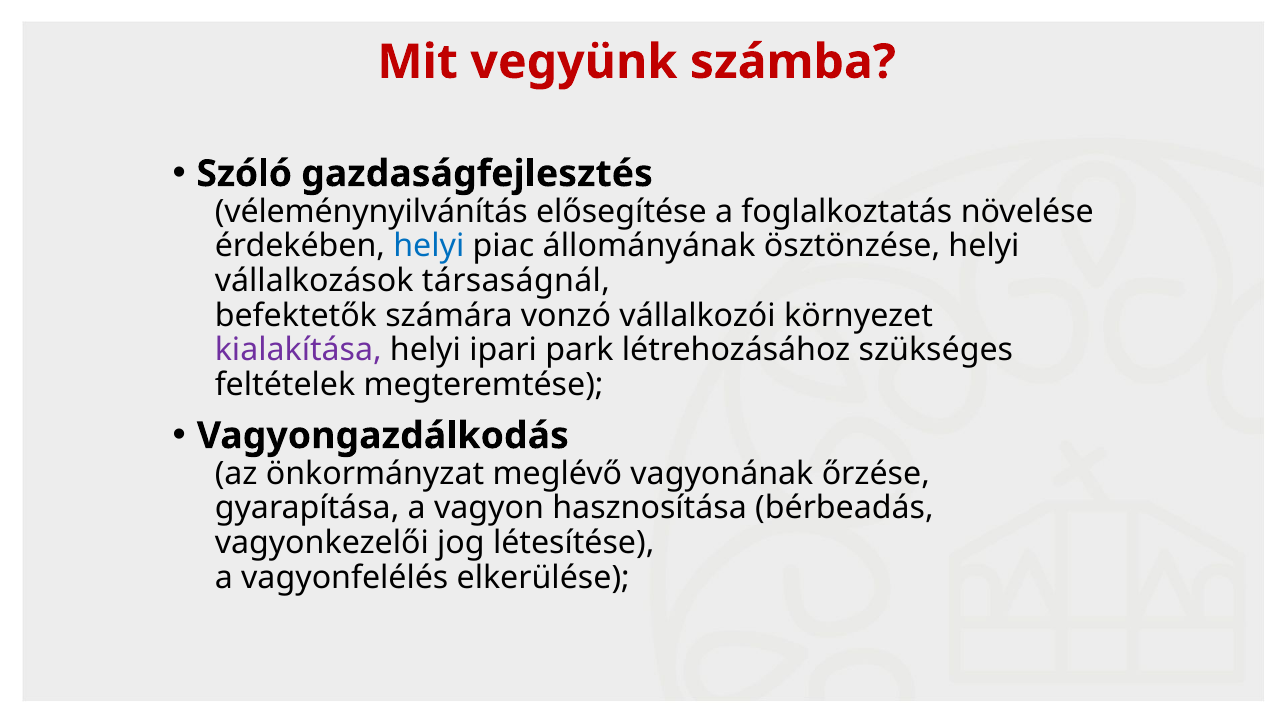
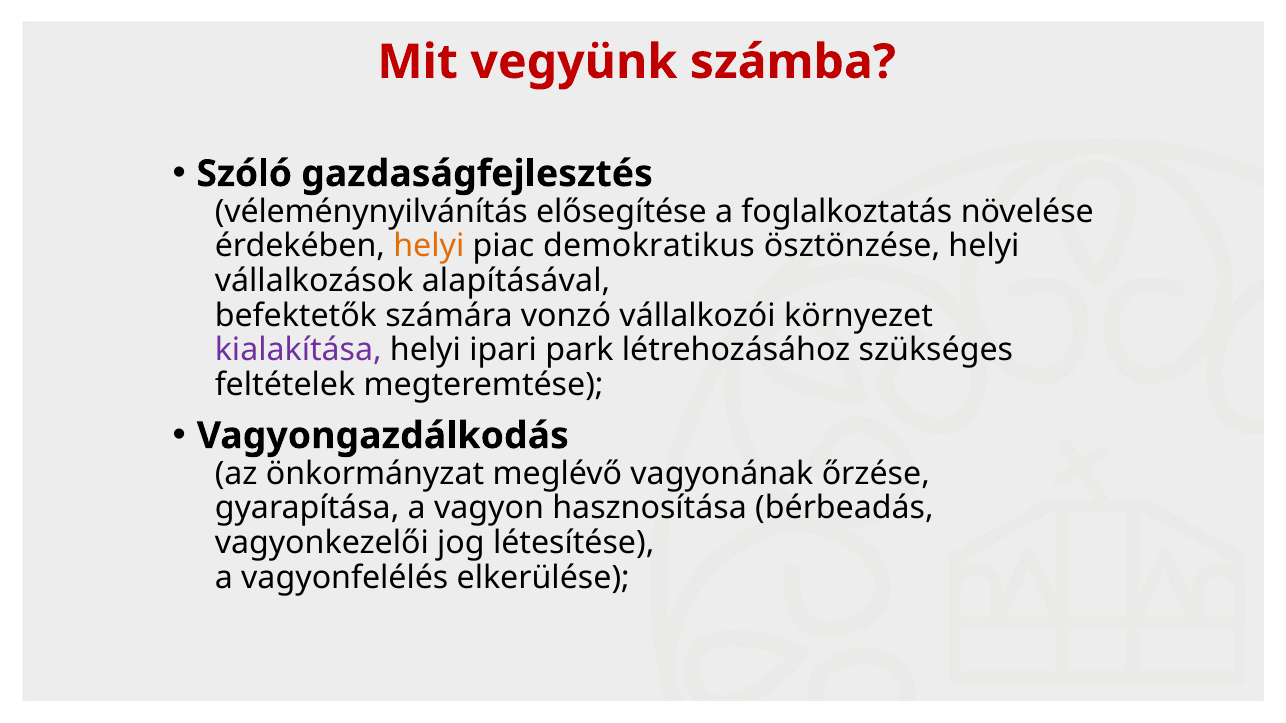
helyi colour: blue -> orange (429, 246)
állományának: állományának -> demokratikus (649, 246)
társaságnál: társaságnál -> alapításával (516, 281)
